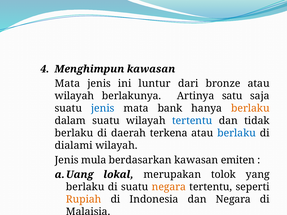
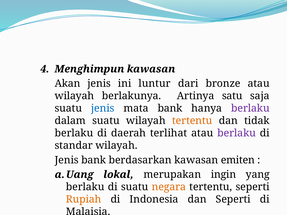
Mata: Mata -> Akan (67, 84)
berlaku colour: orange -> purple (250, 108)
tertentu colour: blue -> orange (192, 121)
terkena: terkena -> terlihat (169, 133)
berlaku colour: blue -> purple (237, 133)
dialami: dialami -> standar (74, 146)
Jenis mula: mula -> bank (94, 160)
tolok: tolok -> ingin (224, 175)
dan Negara: Negara -> Seperti (233, 200)
